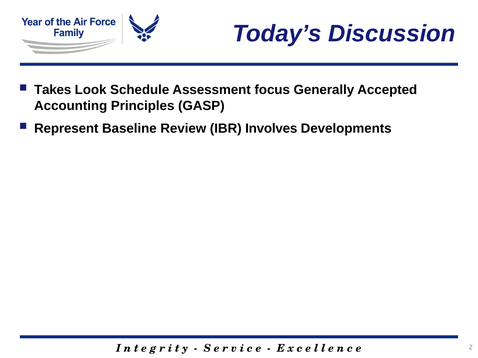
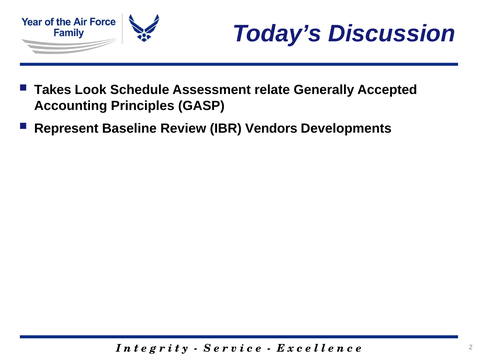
focus: focus -> relate (272, 90)
Involves: Involves -> Vendors (271, 128)
